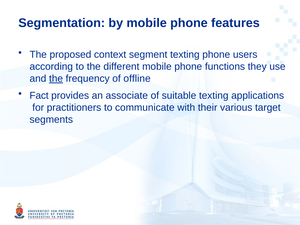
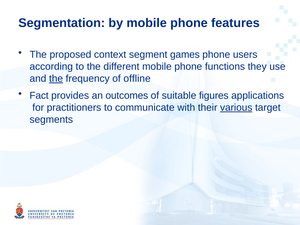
segment texting: texting -> games (185, 55)
associate: associate -> outcomes (127, 96)
suitable texting: texting -> figures (214, 96)
various underline: none -> present (236, 108)
